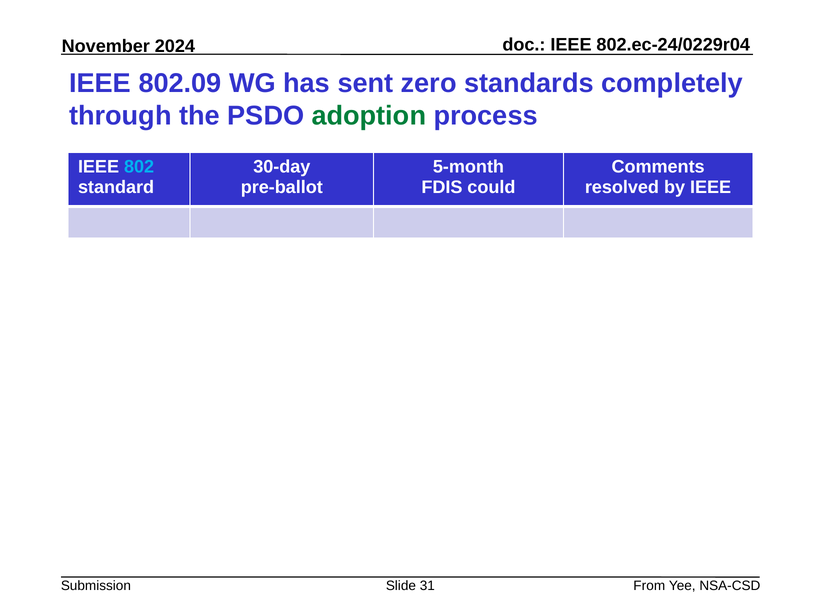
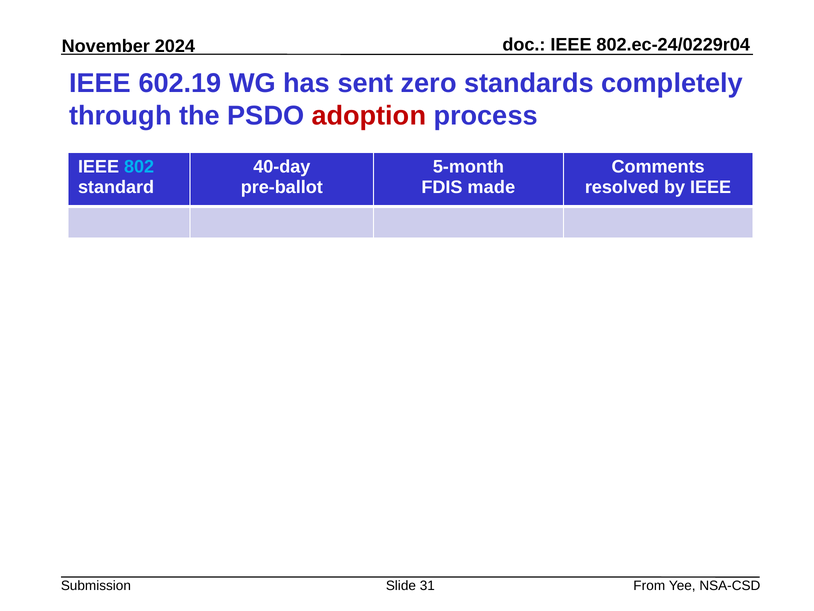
802.09: 802.09 -> 602.19 (180, 83)
adoption colour: green -> red (369, 116)
30-day: 30-day -> 40-day (282, 167)
could: could -> made (491, 187)
